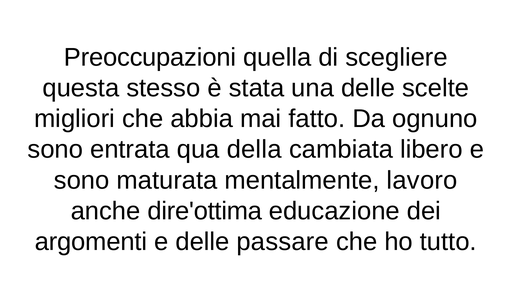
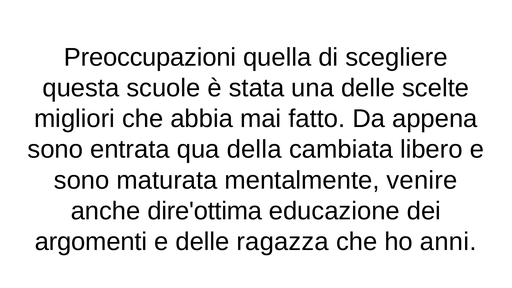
stesso: stesso -> scuole (163, 88)
ognuno: ognuno -> appena (435, 119)
lavoro: lavoro -> venire (422, 180)
passare: passare -> ragazza (283, 242)
tutto: tutto -> anni (448, 242)
